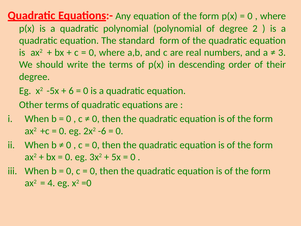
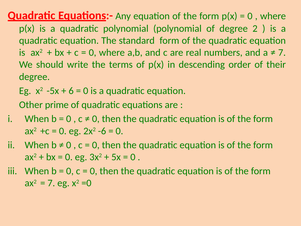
3: 3 -> 7 (282, 53)
Other terms: terms -> prime (57, 105)
4: 4 -> 7 (51, 183)
